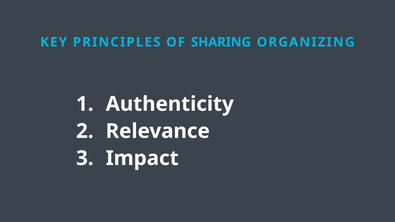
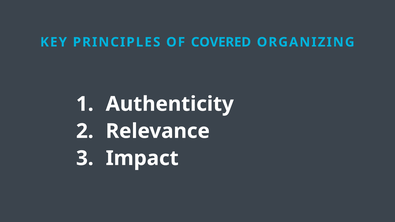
SHARING: SHARING -> COVERED (221, 42)
